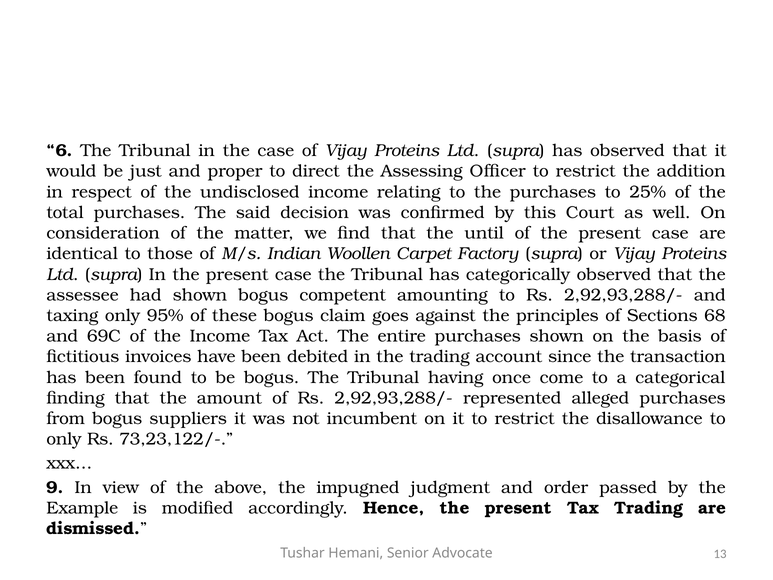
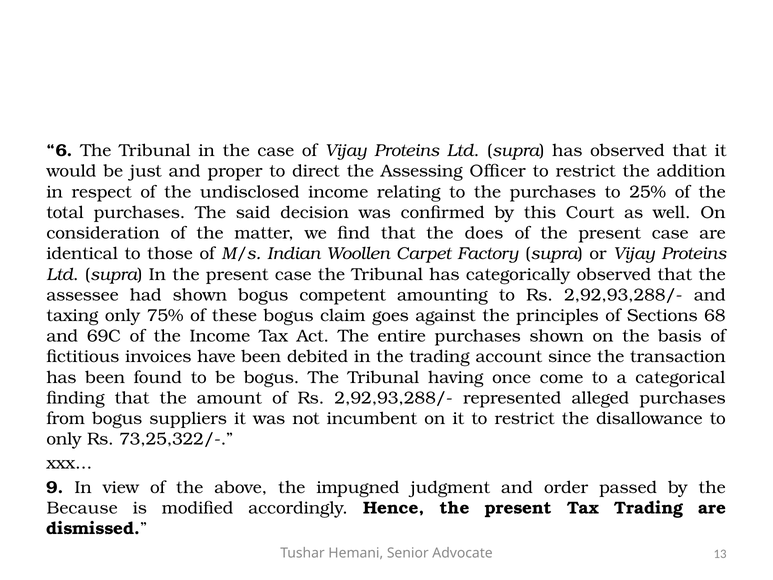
until: until -> does (484, 233)
95%: 95% -> 75% (165, 315)
73,23,122/-: 73,23,122/- -> 73,25,322/- (176, 439)
Example: Example -> Because (82, 508)
